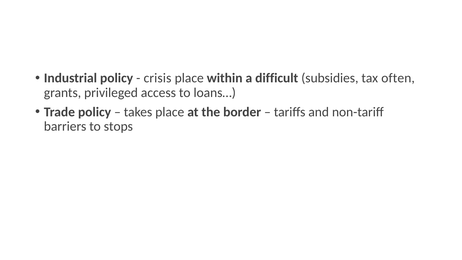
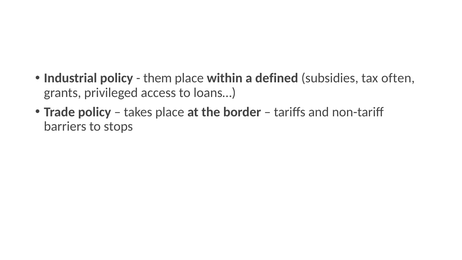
crisis: crisis -> them (158, 78)
difficult: difficult -> defined (277, 78)
